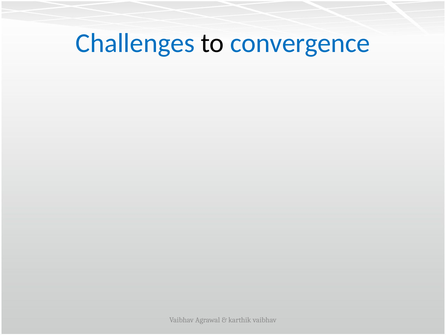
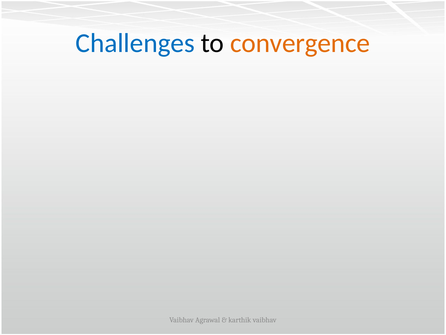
convergence colour: blue -> orange (300, 43)
